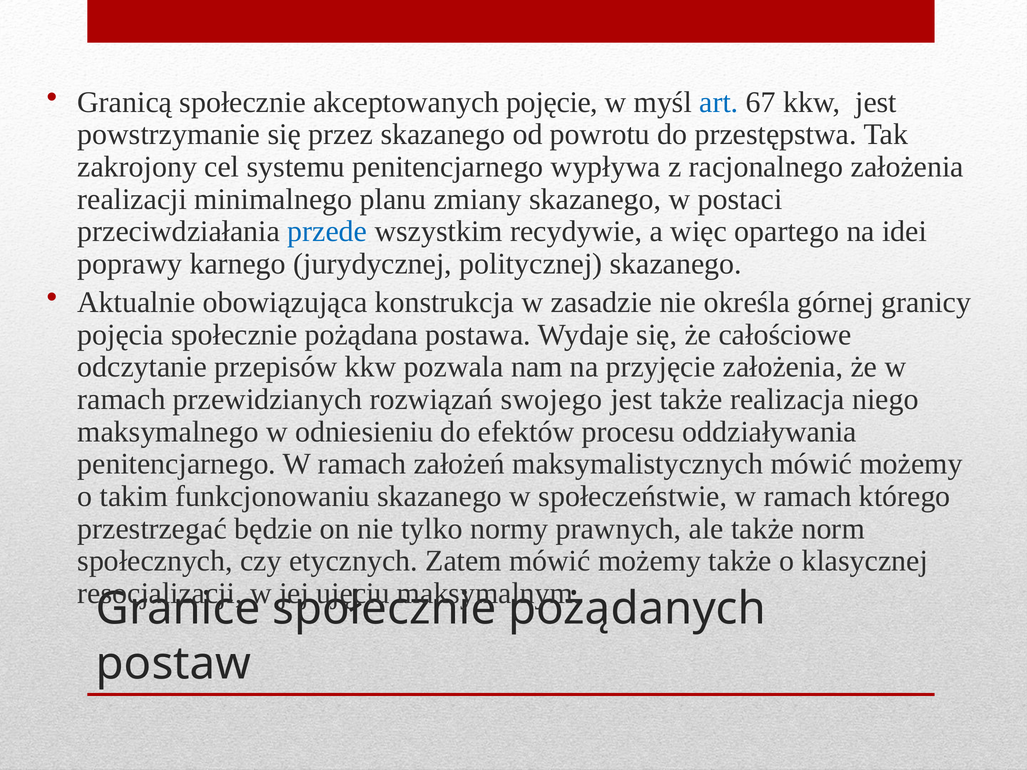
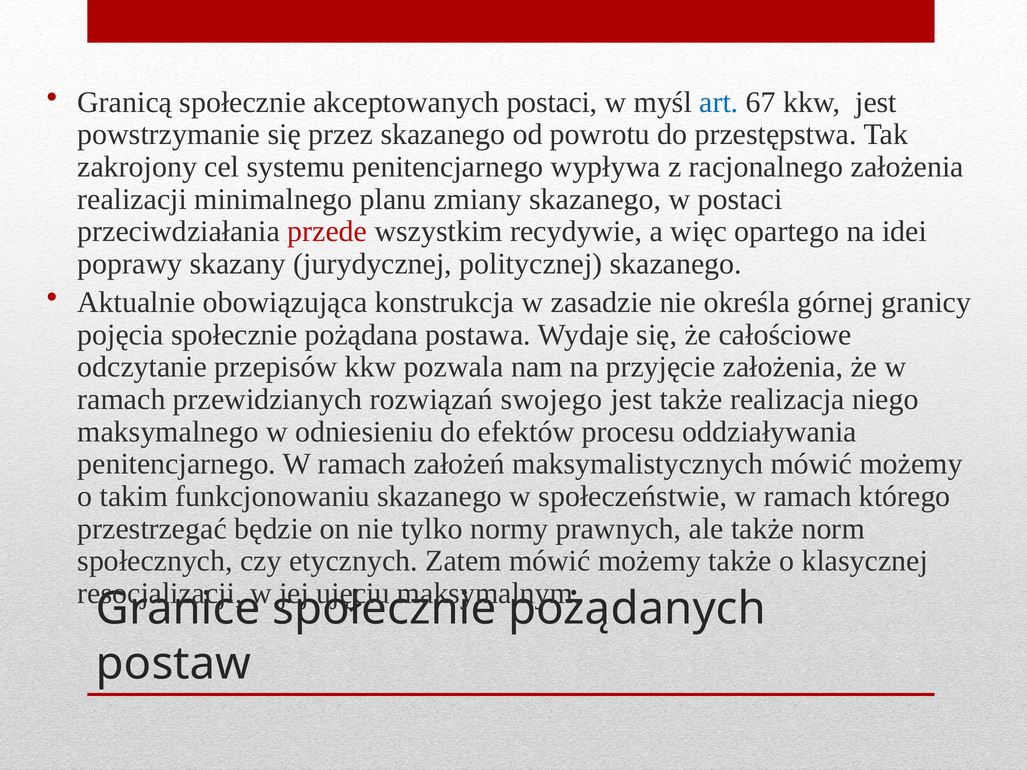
akceptowanych pojęcie: pojęcie -> postaci (552, 102)
przede colour: blue -> red (327, 232)
karnego: karnego -> skazany (238, 264)
